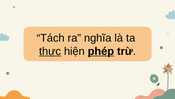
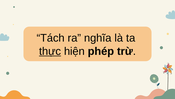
phép underline: present -> none (101, 51)
